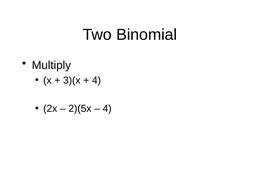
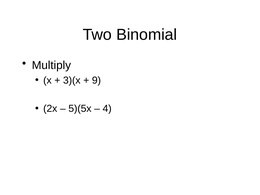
4: 4 -> 9 (96, 80)
2)(5x: 2)(5x -> 5)(5x (80, 109)
